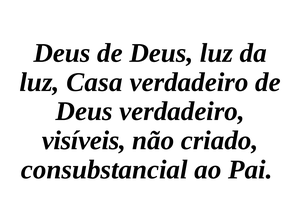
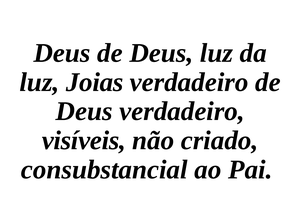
Casa: Casa -> Joias (95, 82)
